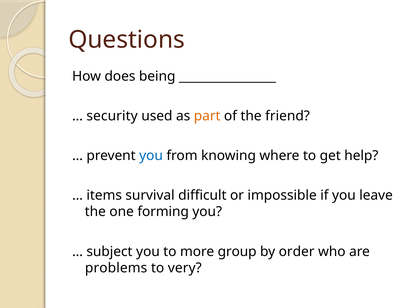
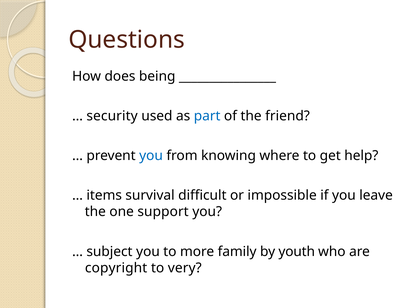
part colour: orange -> blue (207, 116)
forming: forming -> support (163, 211)
group: group -> family (237, 251)
order: order -> youth (297, 251)
problems: problems -> copyright (116, 267)
